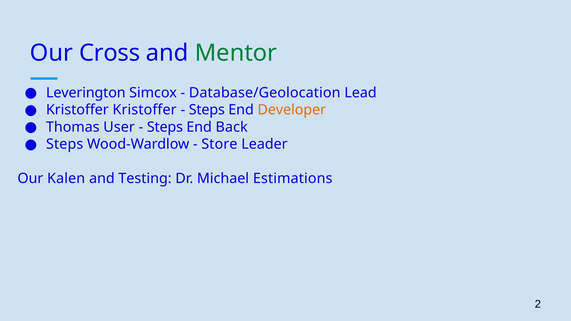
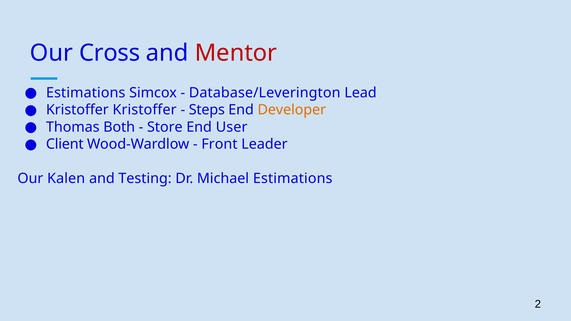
Mentor colour: green -> red (236, 53)
Leverington: Leverington -> Estimations (86, 93)
Database/Geolocation: Database/Geolocation -> Database/Leverington (265, 93)
User: User -> Both (119, 127)
Steps: Steps -> Store (165, 127)
Back: Back -> User (232, 127)
Steps: Steps -> Client (65, 144)
Store: Store -> Front (219, 144)
